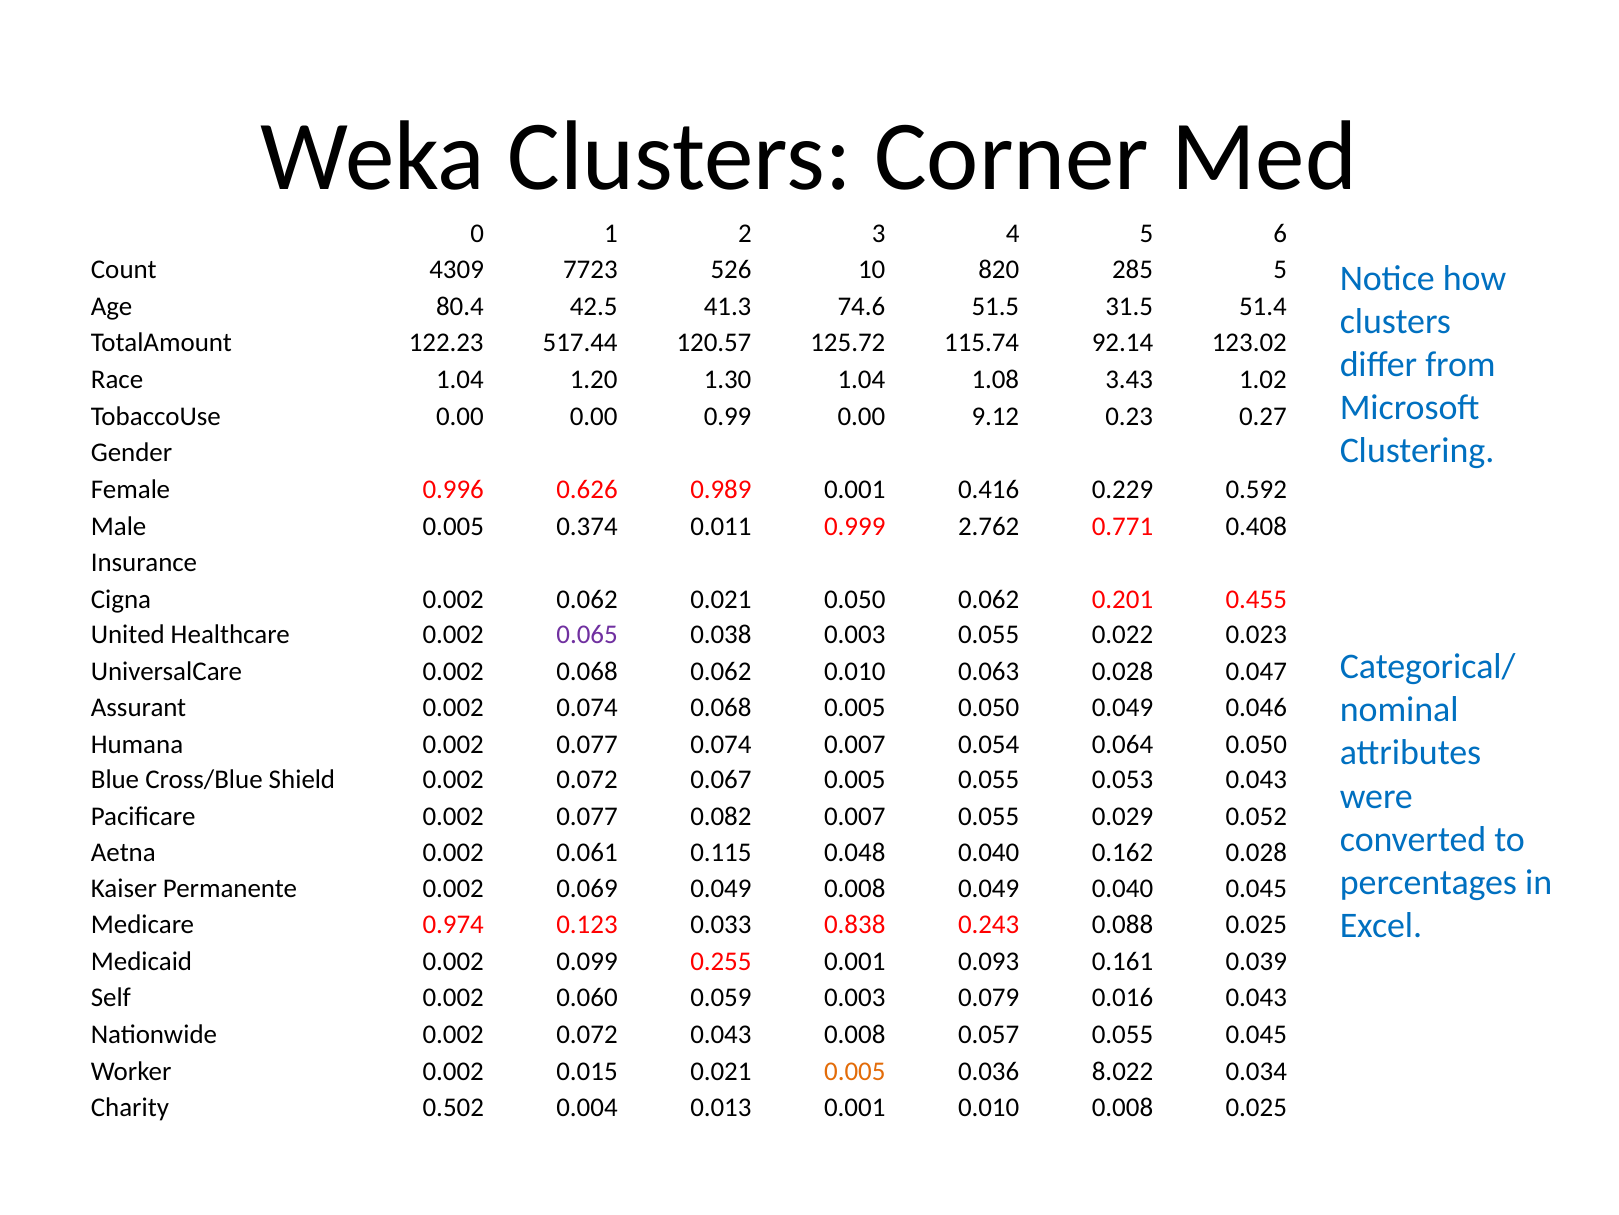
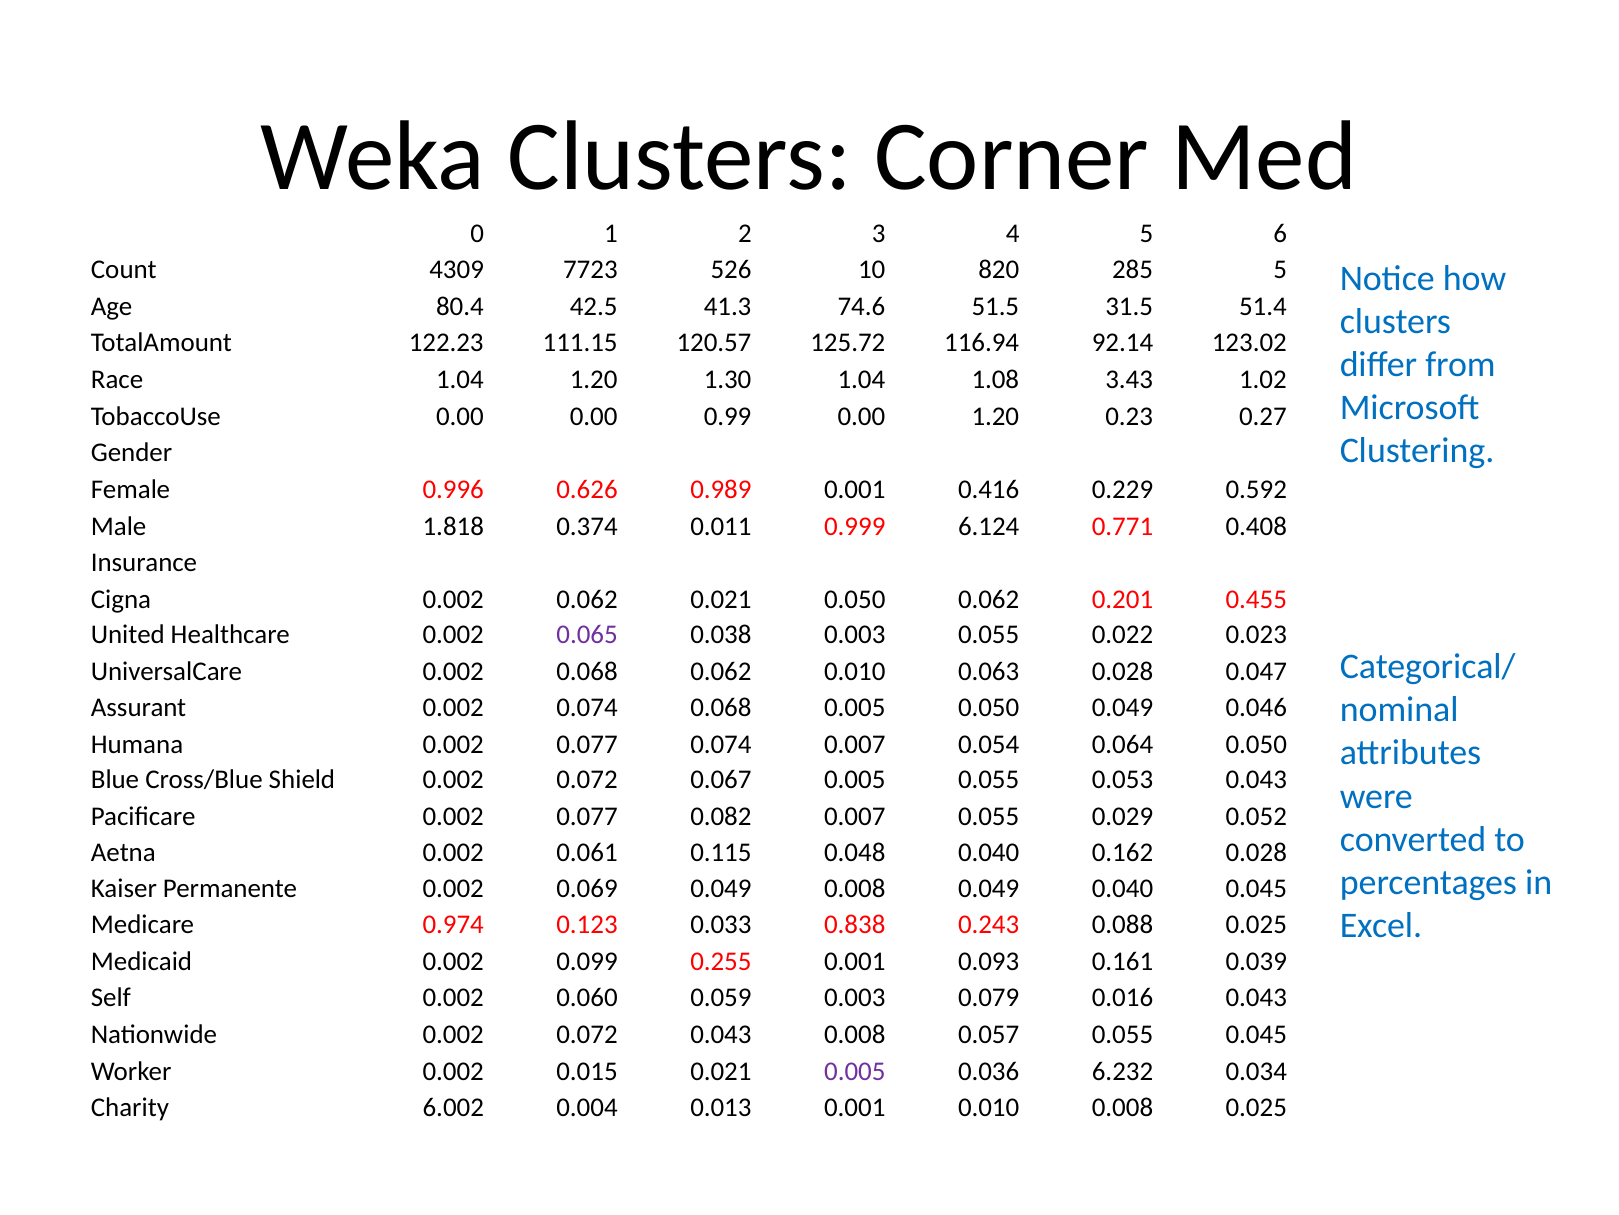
517.44: 517.44 -> 111.15 (580, 343)
115.74: 115.74 -> 116.94 (982, 343)
0.00 9.12: 9.12 -> 1.20 (995, 416)
Male 0.005: 0.005 -> 1.818 (453, 526)
2.762: 2.762 -> 6.124 (989, 526)
0.005 colour: orange -> purple (855, 1071)
8.022: 8.022 -> 6.232 (1123, 1071)
0.502: 0.502 -> 6.002 (453, 1107)
